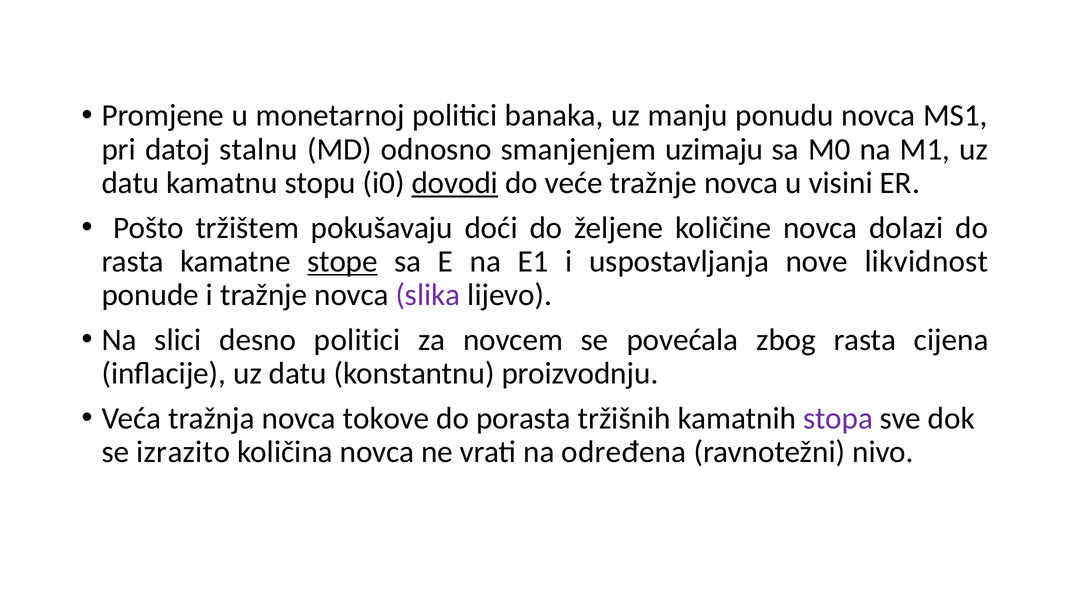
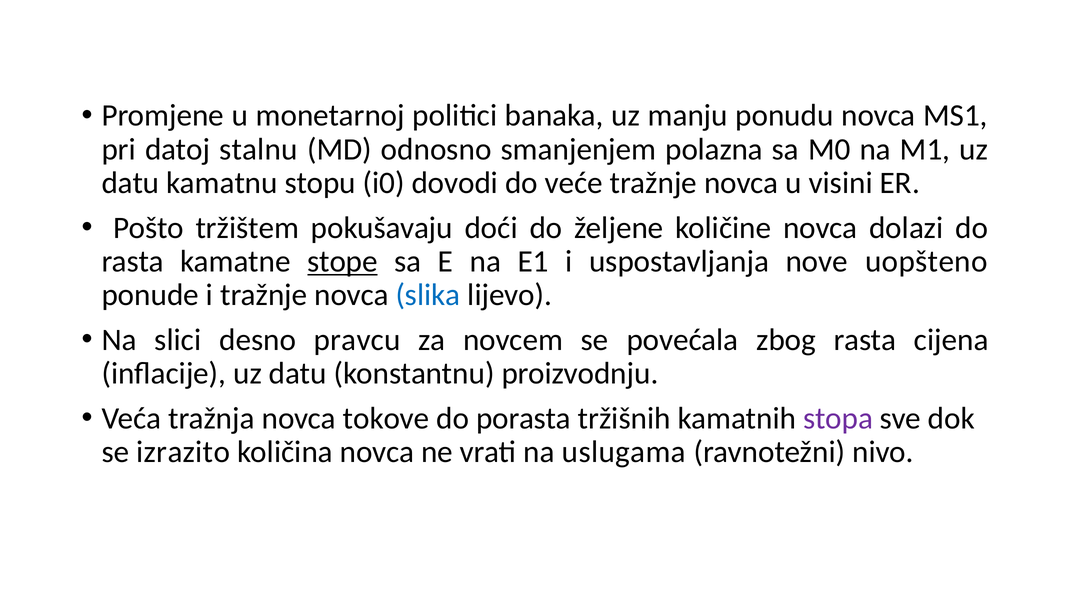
uzimaju: uzimaju -> polazna (714, 149)
dovodi underline: present -> none (455, 183)
likvidnost: likvidnost -> uopšteno (926, 261)
slika colour: purple -> blue (428, 295)
desno politici: politici -> pravcu (357, 340)
određena: određena -> uslugama (624, 452)
